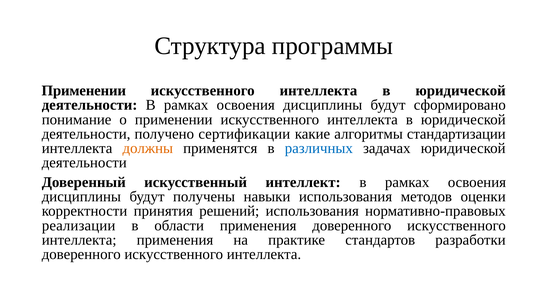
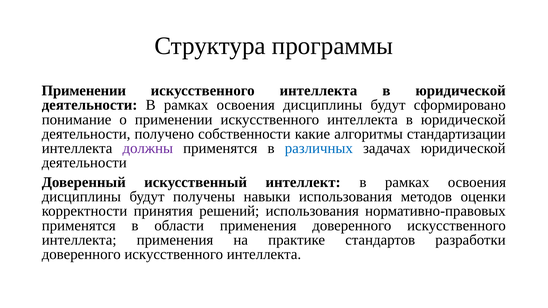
сертификации: сертификации -> собственности (244, 134)
должны colour: orange -> purple (148, 148)
реализации: реализации -> применятся (79, 226)
